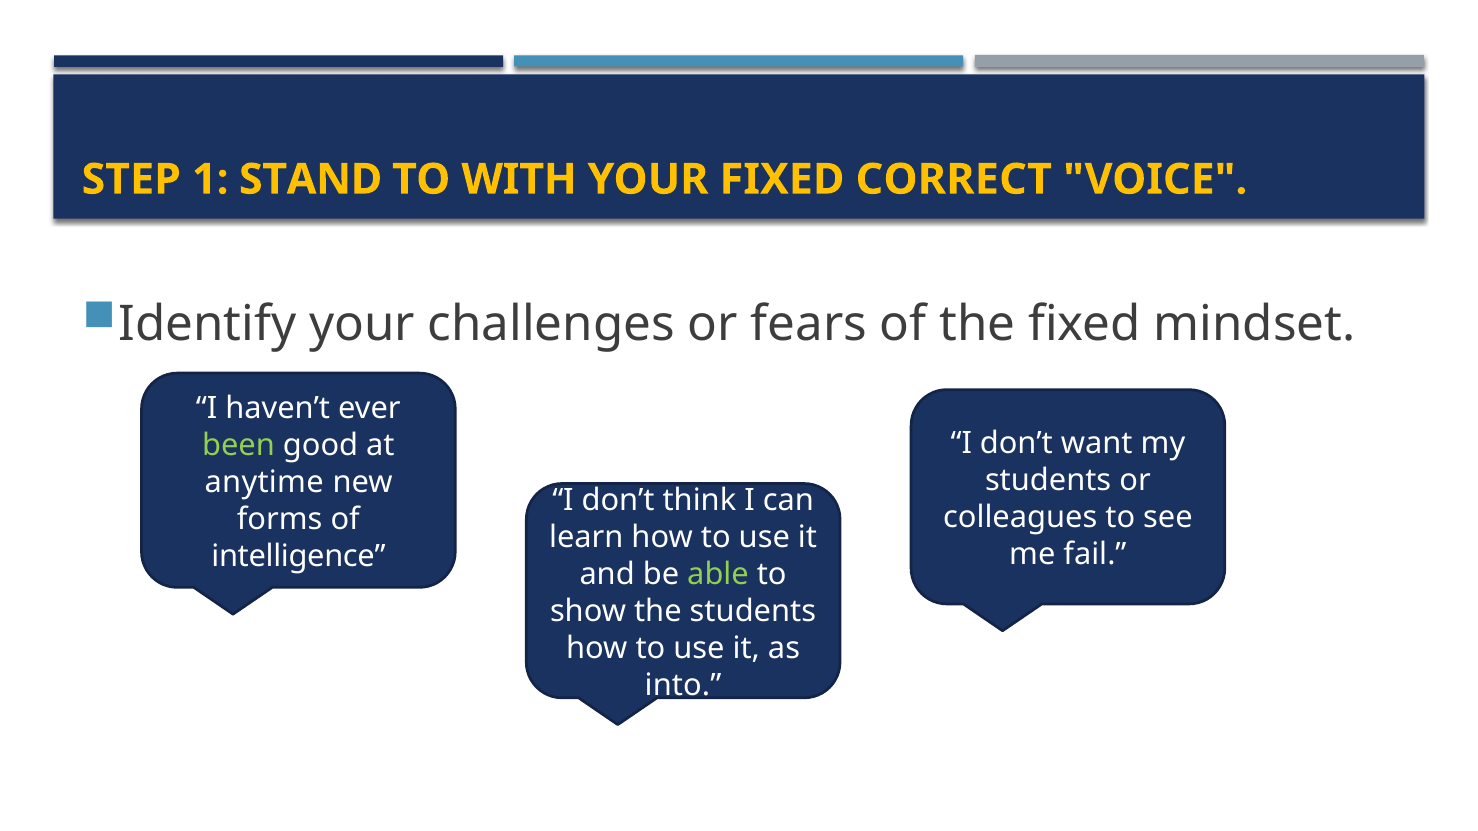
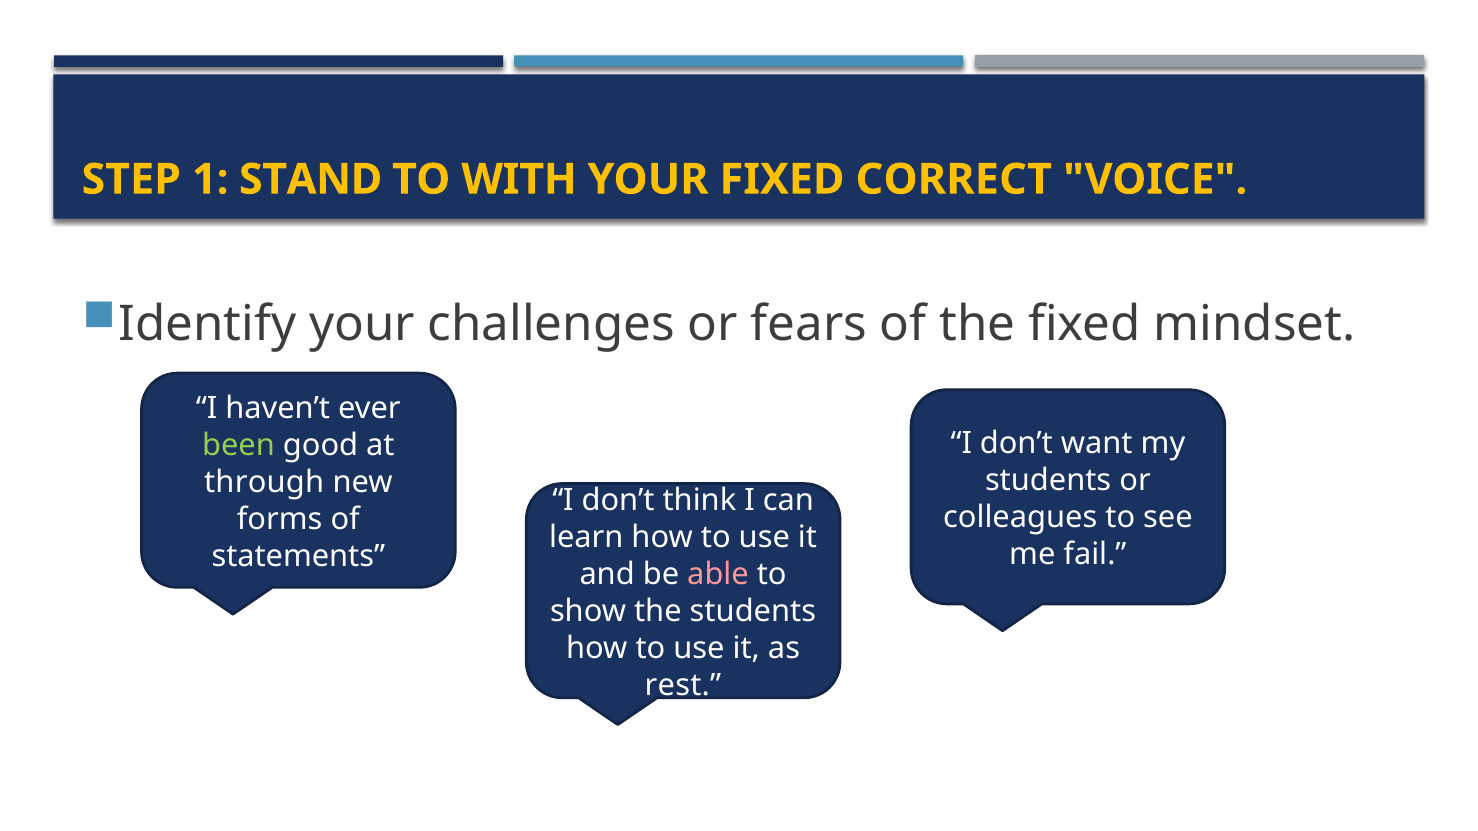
anytime: anytime -> through (264, 483)
intelligence: intelligence -> statements (298, 557)
able colour: light green -> pink (718, 575)
into: into -> rest (683, 685)
